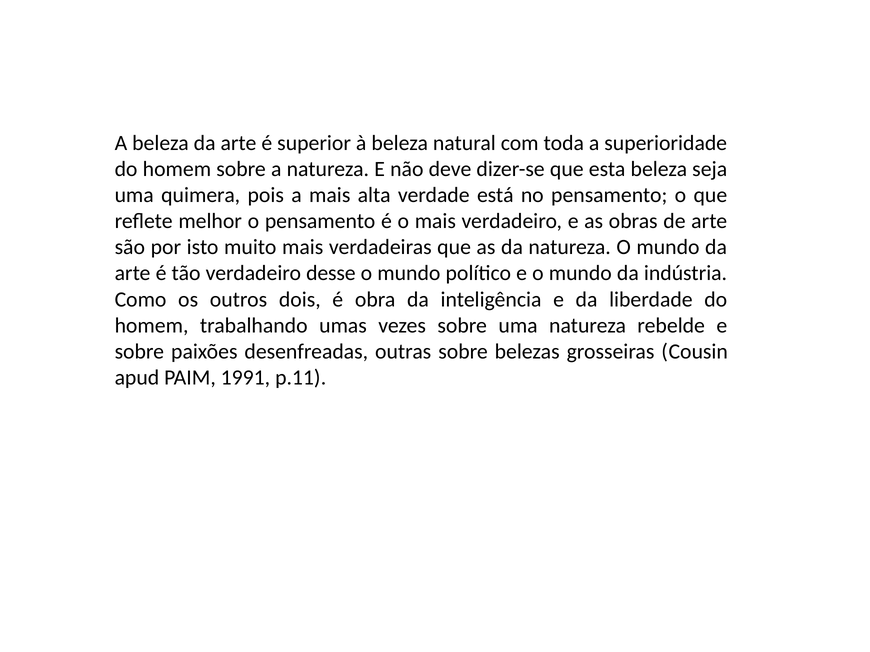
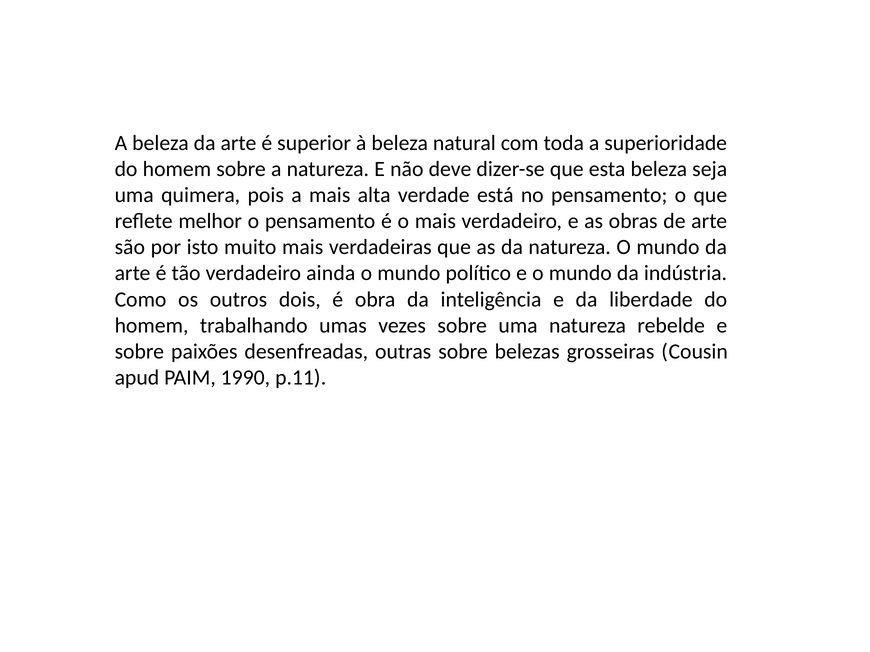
desse: desse -> ainda (331, 274)
1991: 1991 -> 1990 (245, 378)
